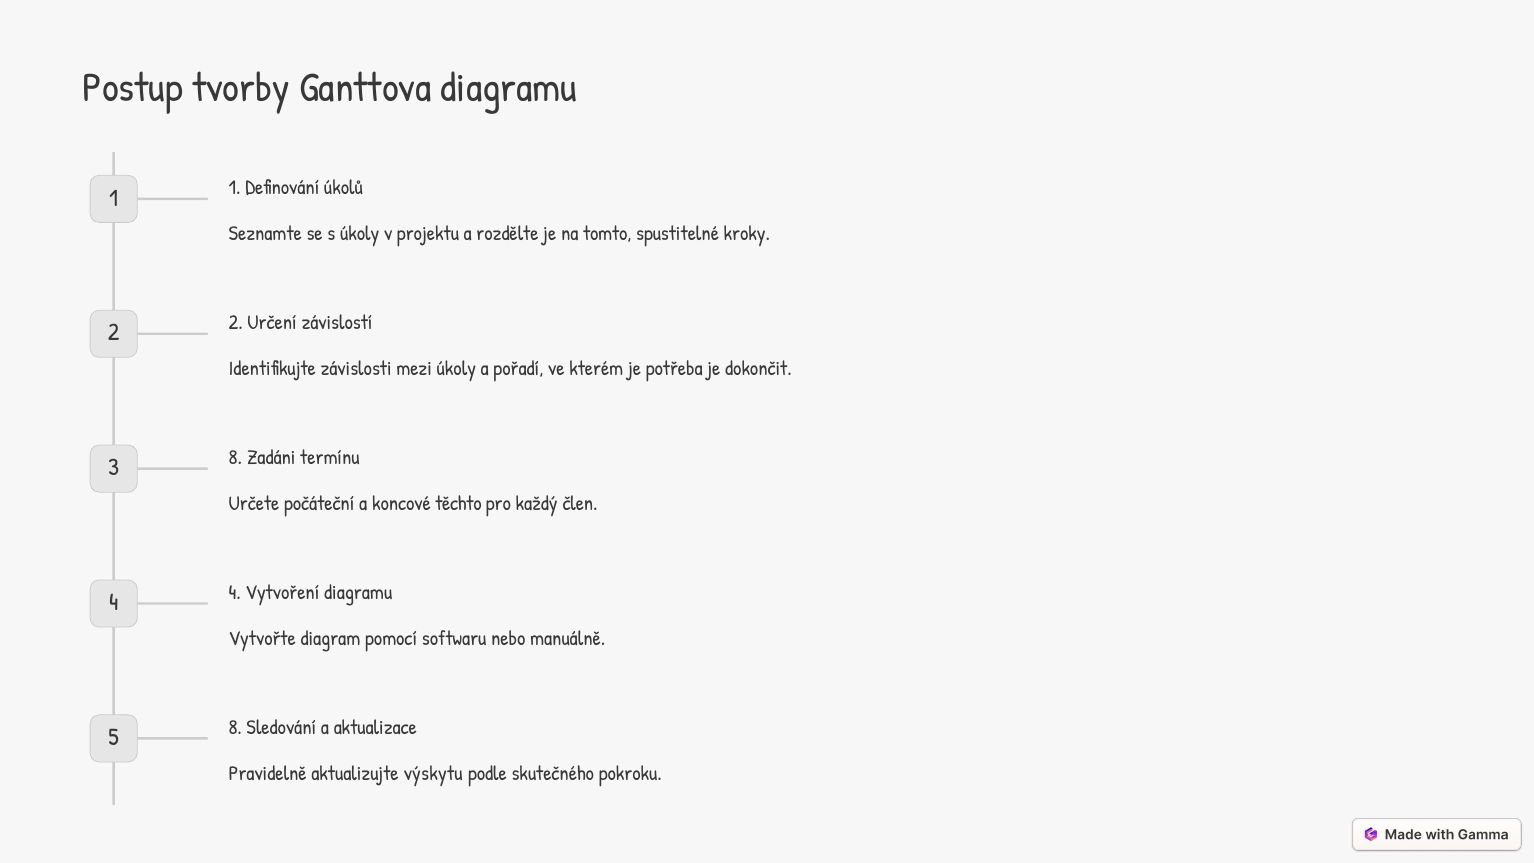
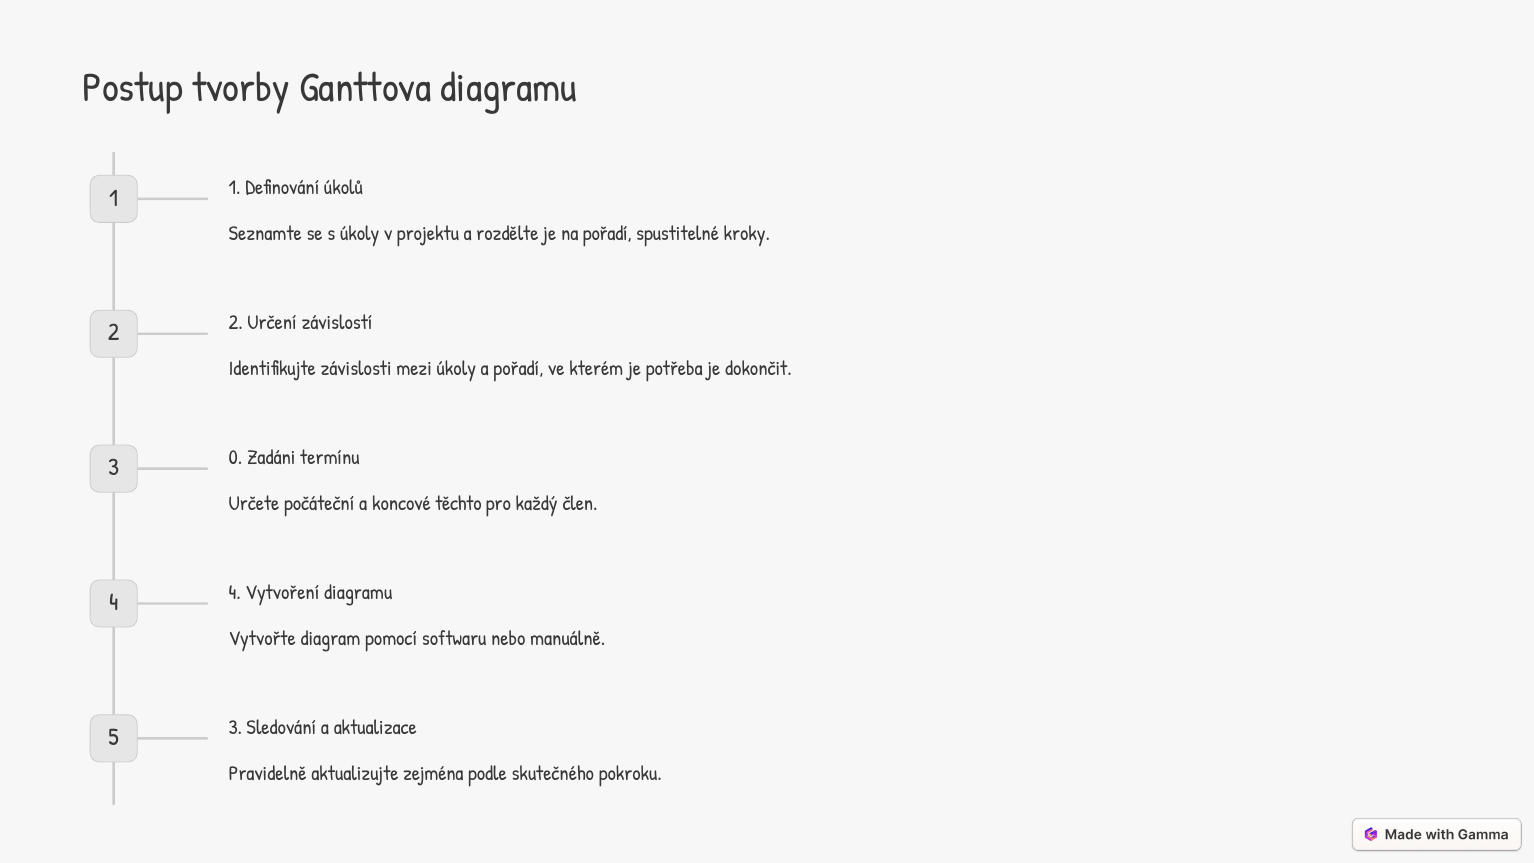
na tomto: tomto -> pořadí (607, 234)
3 8: 8 -> 0 (236, 457)
5 8: 8 -> 3 (235, 727)
výskytu: výskytu -> zejména (433, 773)
